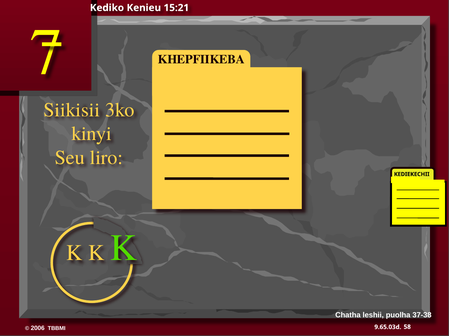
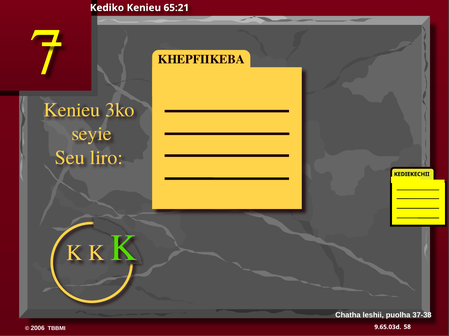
15:21: 15:21 -> 65:21 (176, 8)
Siikisii: Siikisii -> Kenieu (72, 110)
kinyi: kinyi -> seyie (92, 134)
